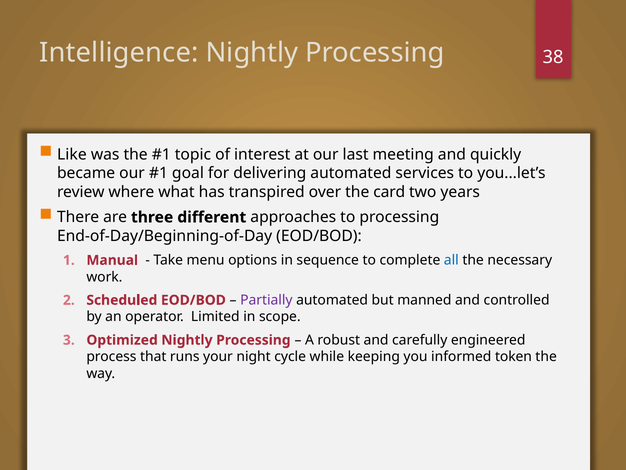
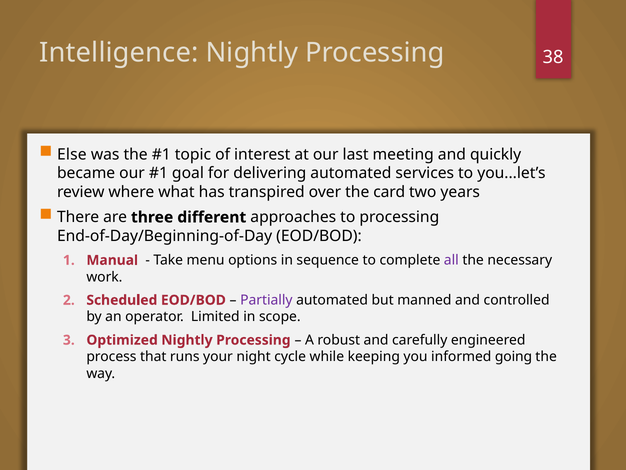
Like: Like -> Else (72, 154)
all colour: blue -> purple (451, 260)
token: token -> going (514, 356)
